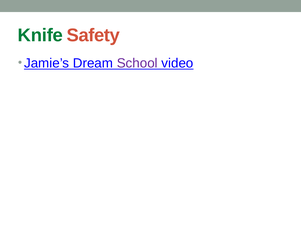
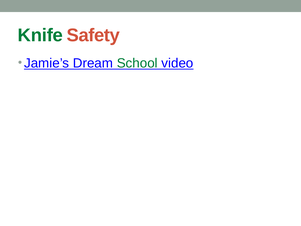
School colour: purple -> green (137, 63)
